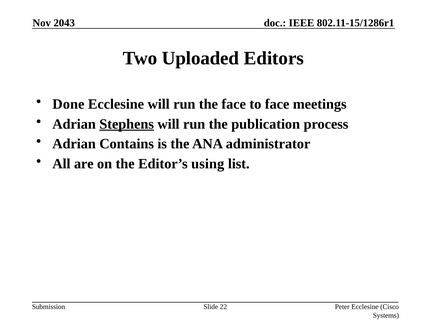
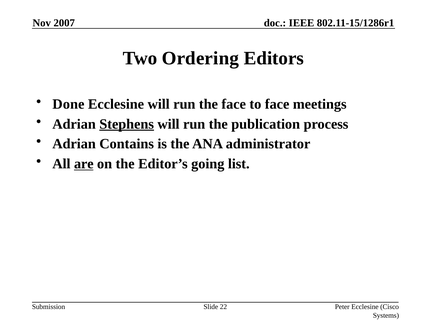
2043: 2043 -> 2007 (64, 23)
Uploaded: Uploaded -> Ordering (200, 58)
are underline: none -> present (84, 164)
using: using -> going (208, 164)
